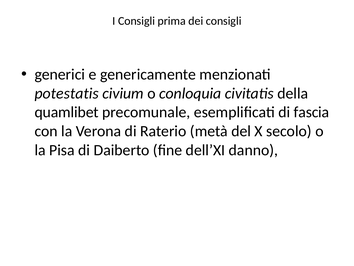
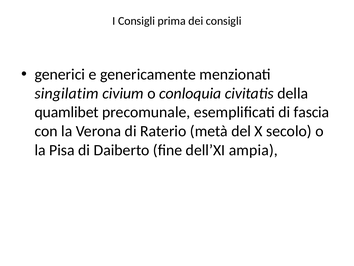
potestatis: potestatis -> singilatim (67, 93)
danno: danno -> ampia (253, 150)
